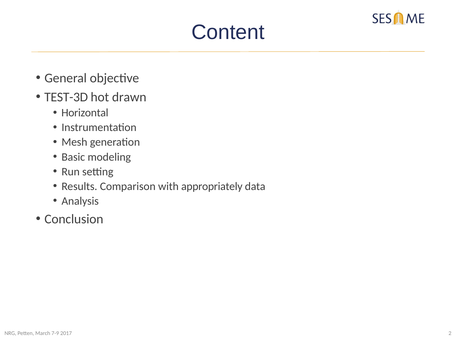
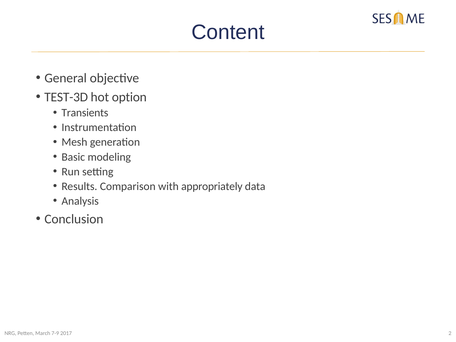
drawn: drawn -> option (129, 97)
Horizontal: Horizontal -> Transients (85, 113)
